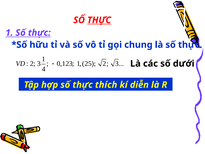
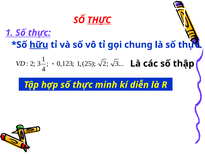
hữu underline: none -> present (39, 45)
dưới: dưới -> thập (184, 63)
thích: thích -> minh (106, 85)
